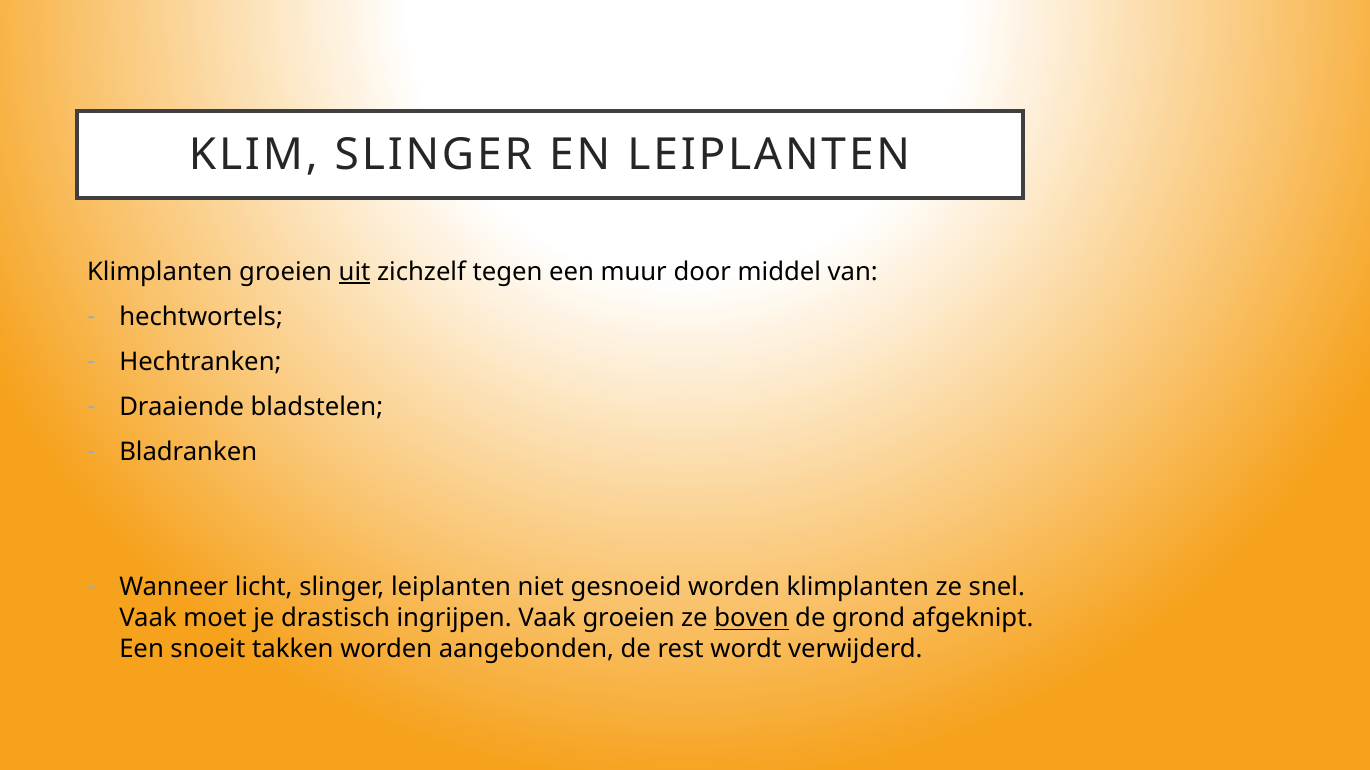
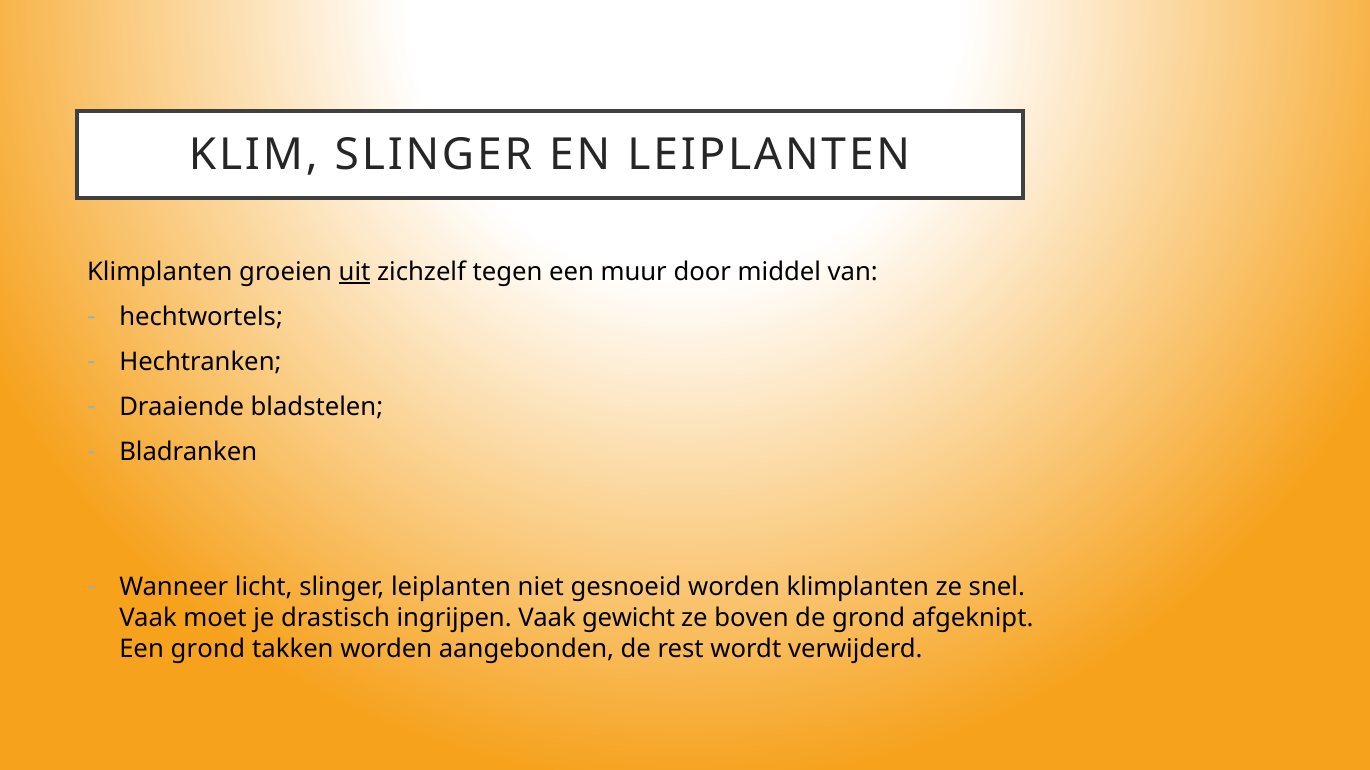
Vaak groeien: groeien -> gewicht (629, 619)
boven underline: present -> none (752, 619)
Een snoeit: snoeit -> grond (208, 650)
